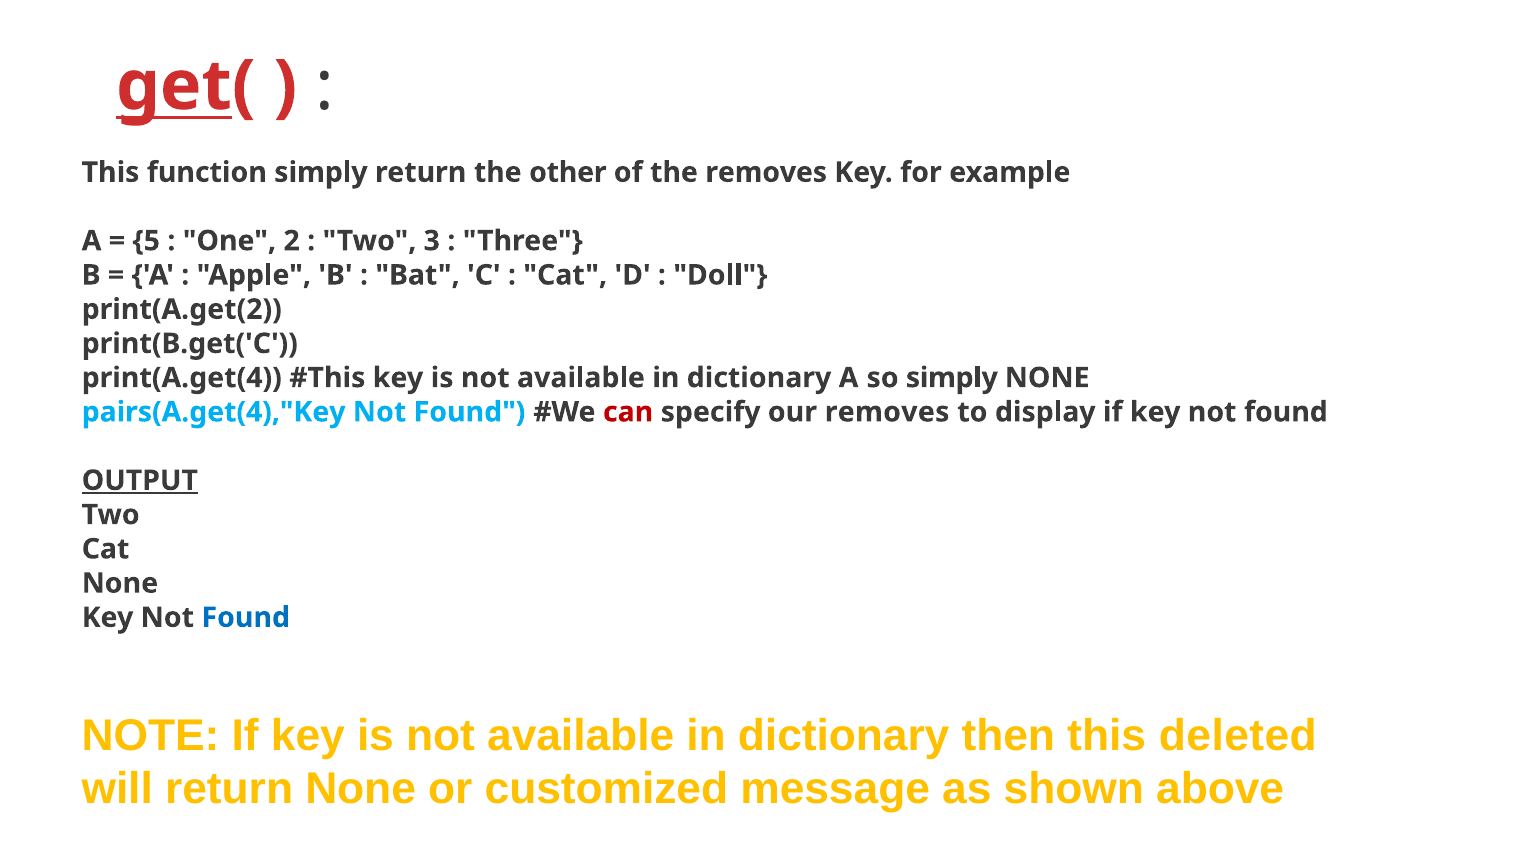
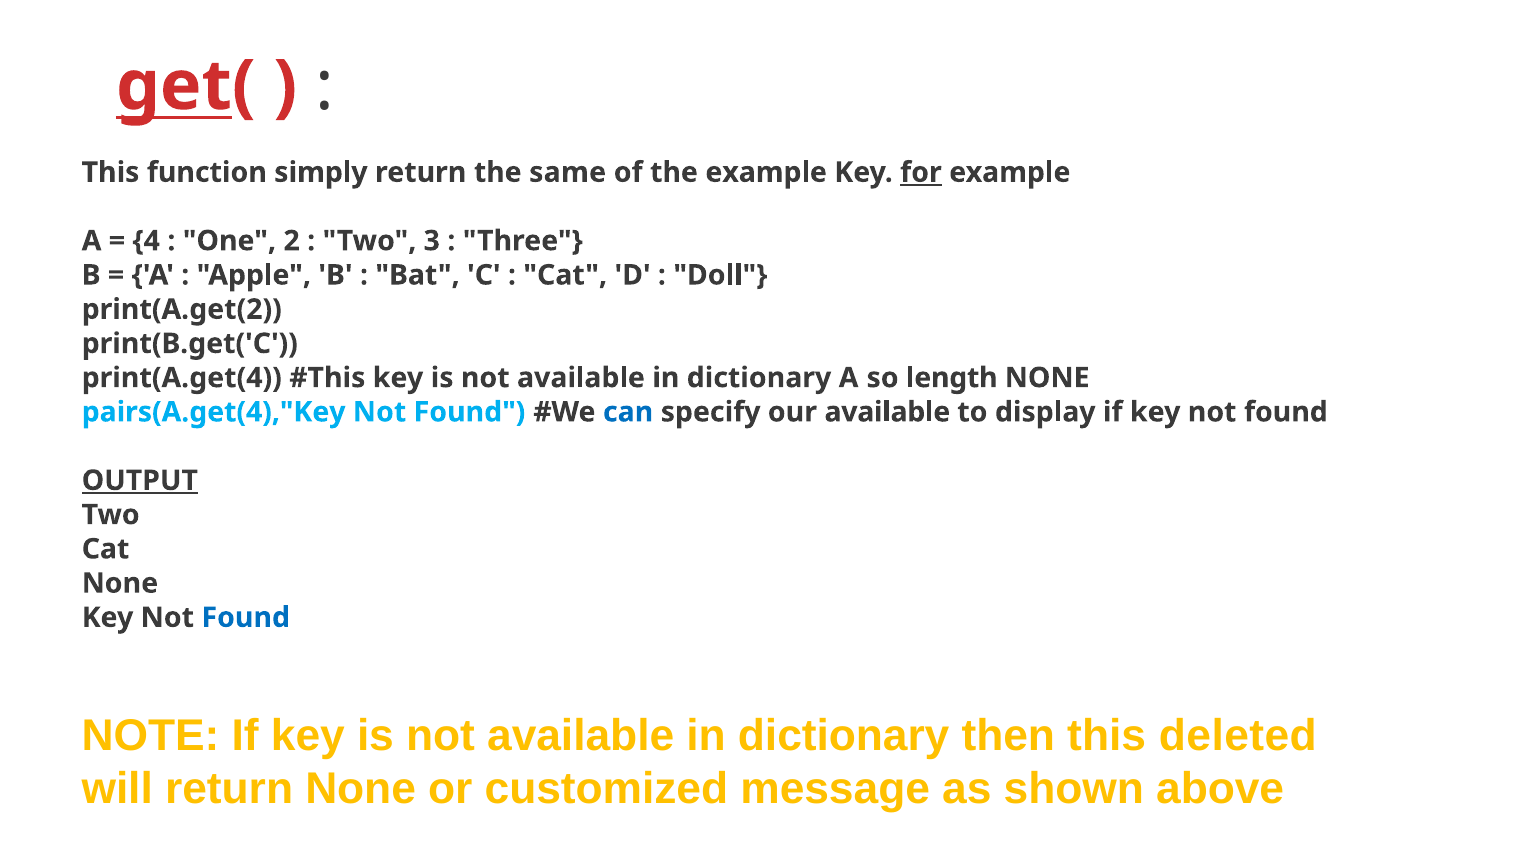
other: other -> same (568, 172)
the removes: removes -> example (766, 172)
for underline: none -> present (921, 172)
5: 5 -> 4 (146, 241)
so simply: simply -> length (952, 378)
can colour: red -> blue (628, 412)
our removes: removes -> available (887, 412)
